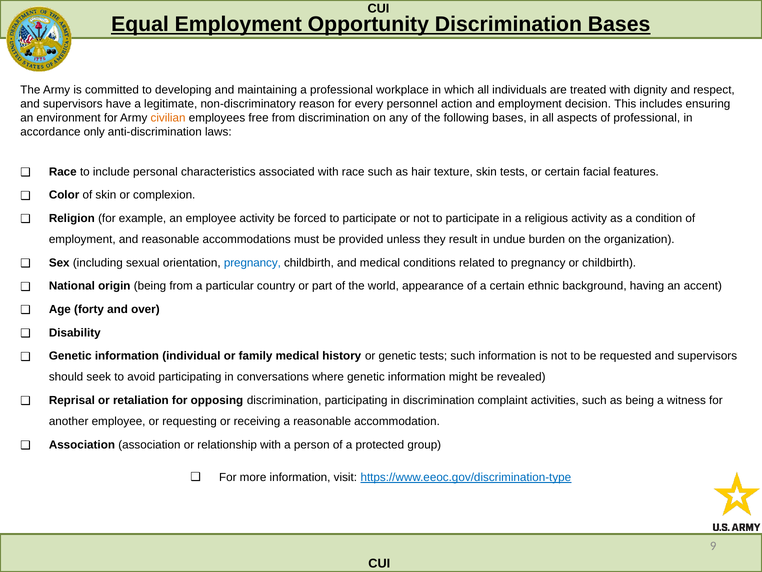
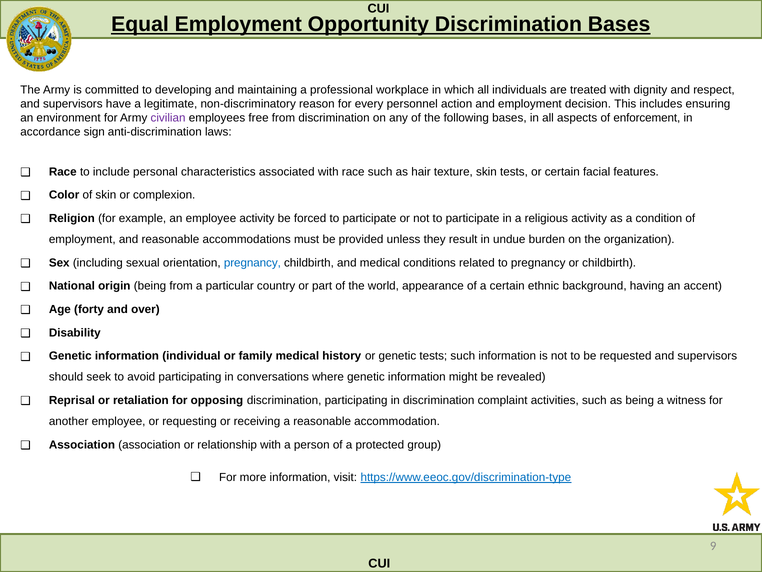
civilian colour: orange -> purple (168, 118)
of professional: professional -> enforcement (647, 118)
only: only -> sign (94, 132)
